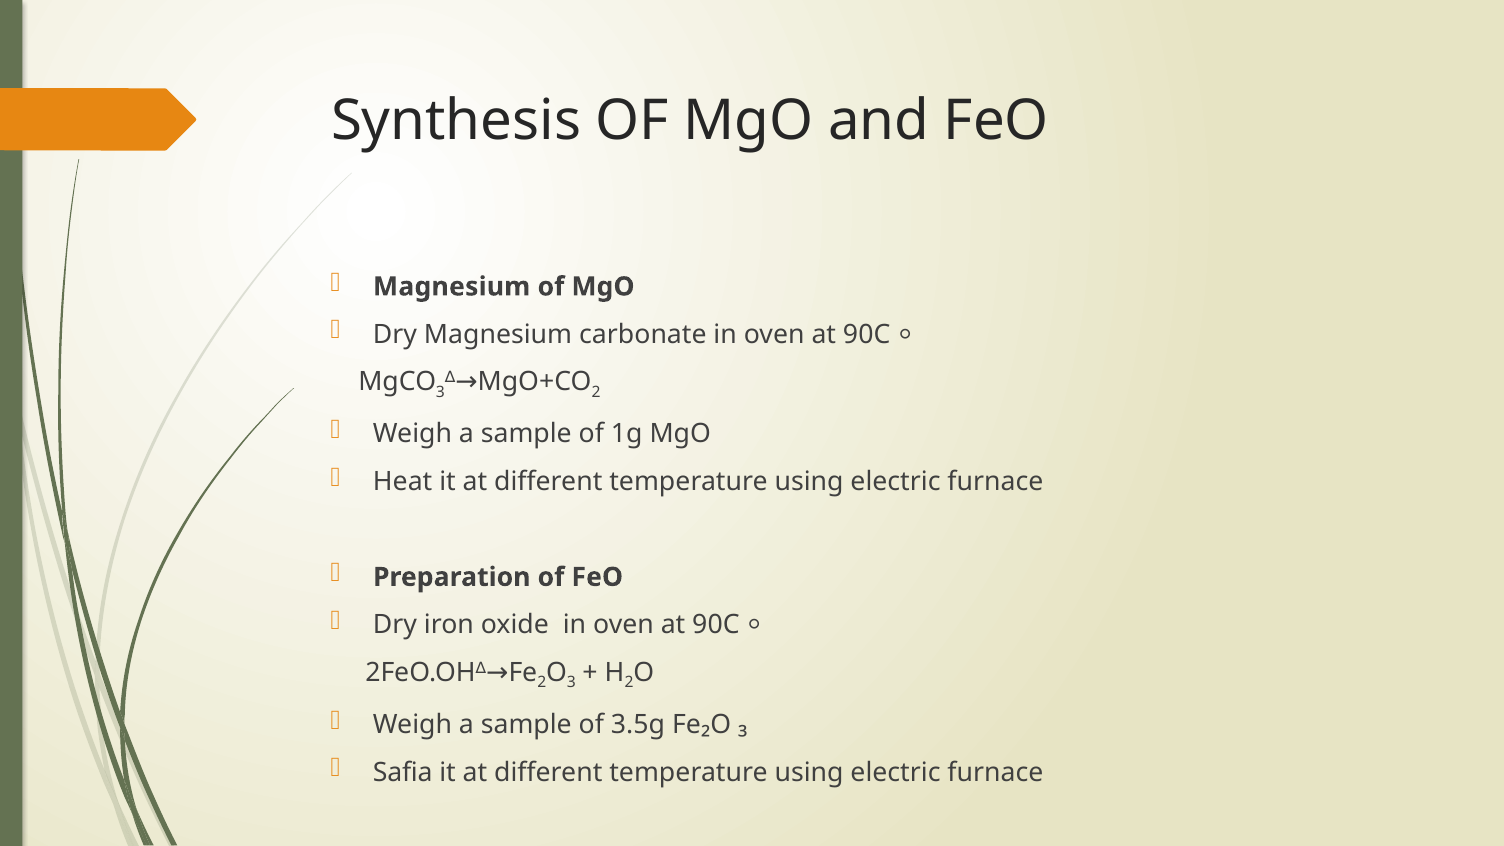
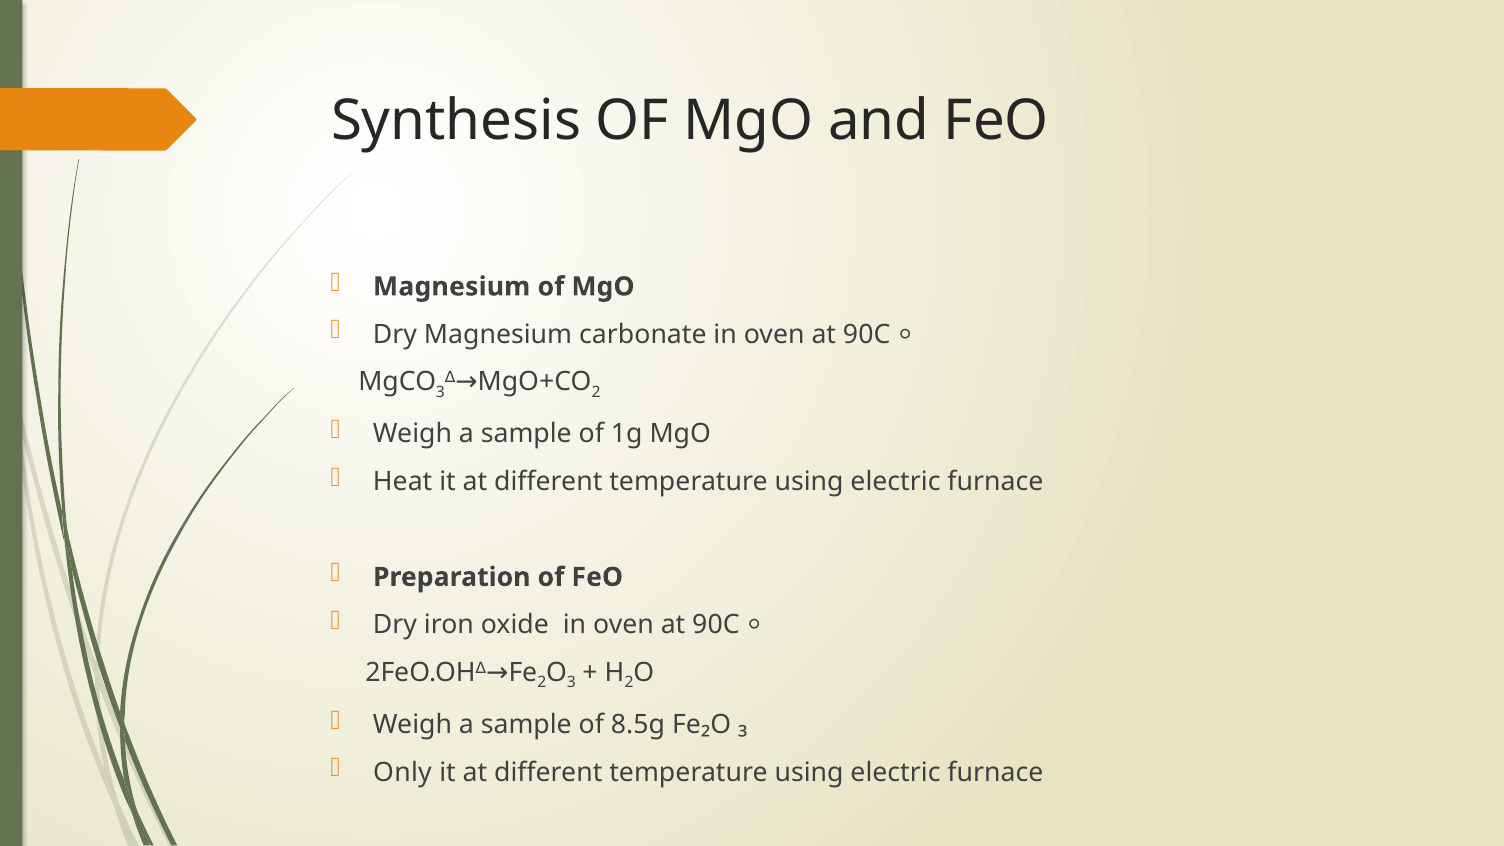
3.5g: 3.5g -> 8.5g (638, 725)
Safia: Safia -> Only (403, 772)
